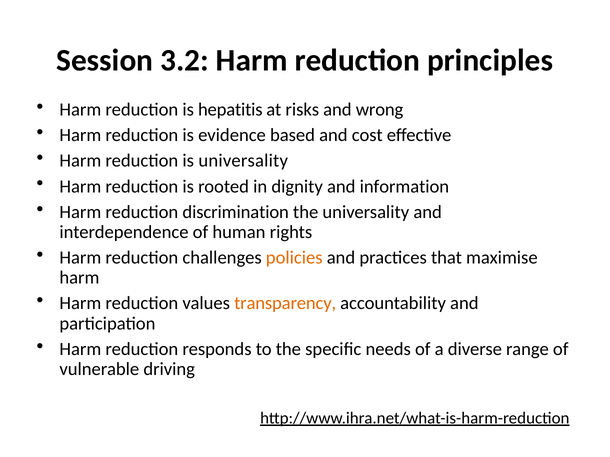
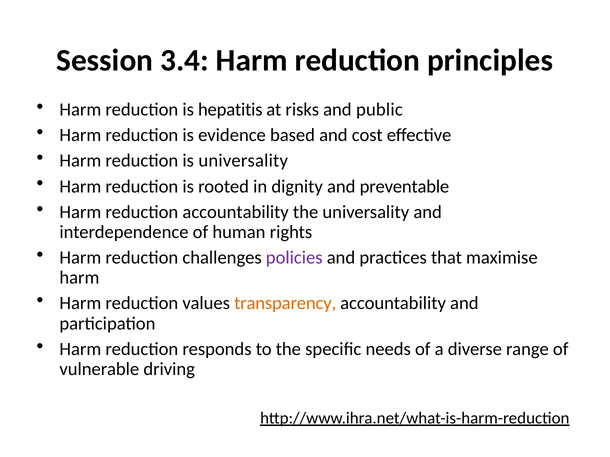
3.2: 3.2 -> 3.4 (185, 60)
wrong: wrong -> public (379, 110)
information: information -> preventable (404, 187)
reduction discrimination: discrimination -> accountability (236, 212)
policies colour: orange -> purple (294, 258)
